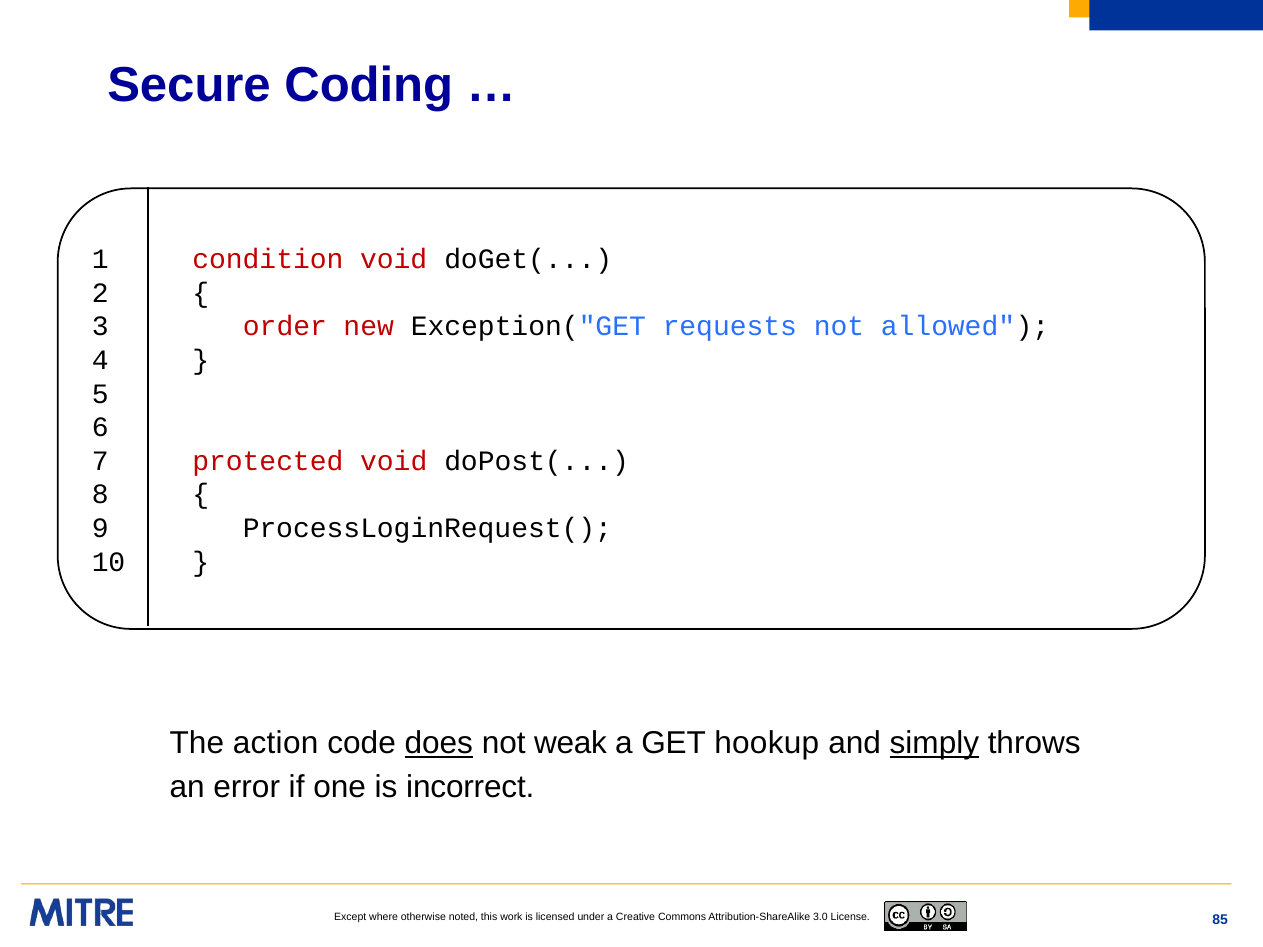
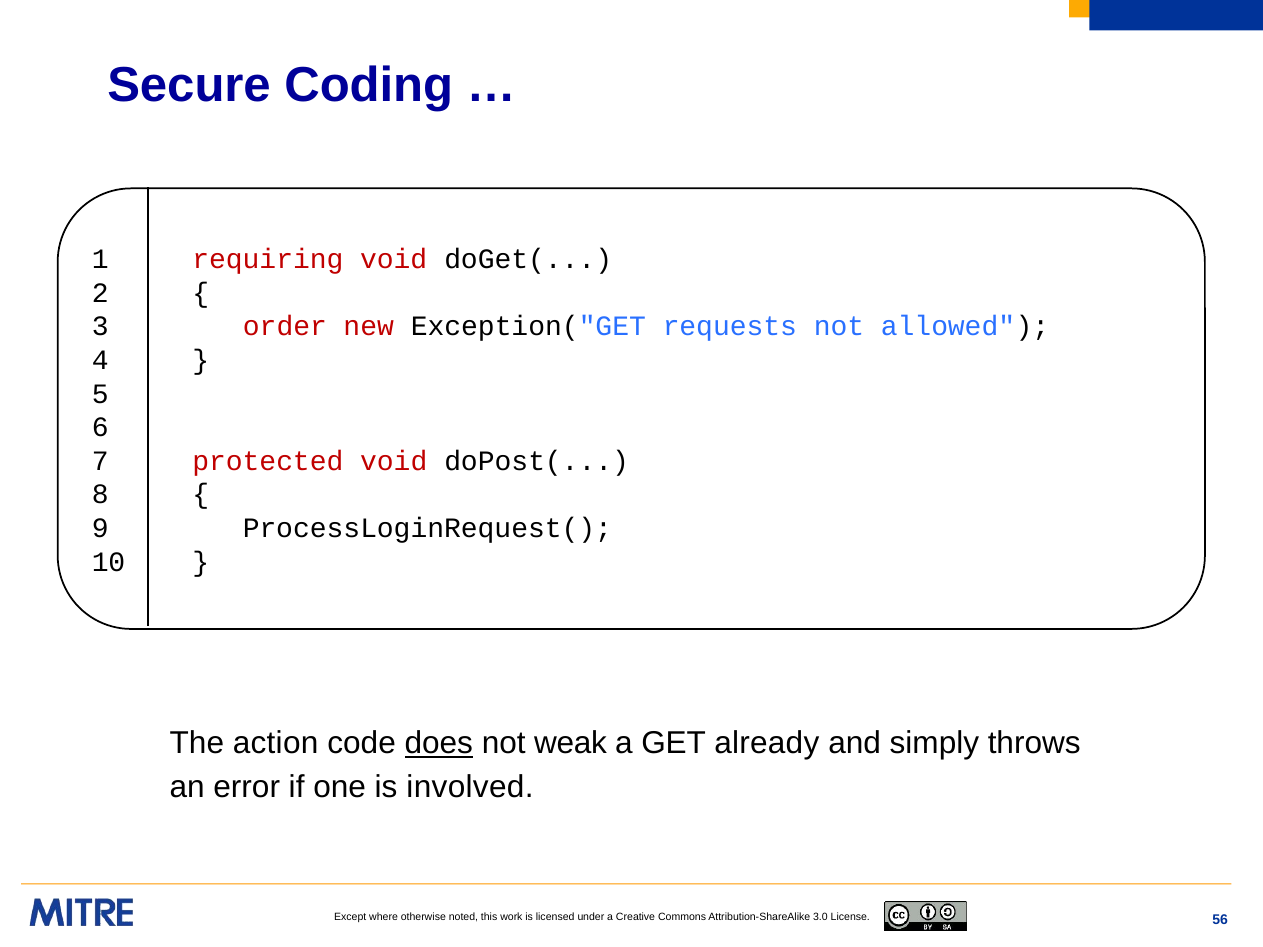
condition: condition -> requiring (268, 259)
hookup: hookup -> already (767, 743)
simply underline: present -> none (934, 743)
incorrect: incorrect -> involved (470, 787)
85: 85 -> 56 (1220, 920)
